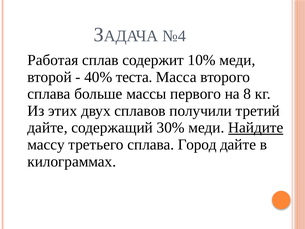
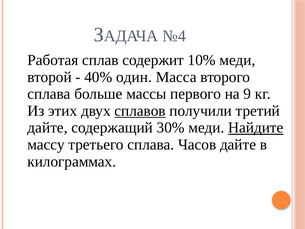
теста: теста -> один (134, 77)
8: 8 -> 9 (247, 94)
сплавов underline: none -> present (140, 111)
Город: Город -> Часов (197, 144)
